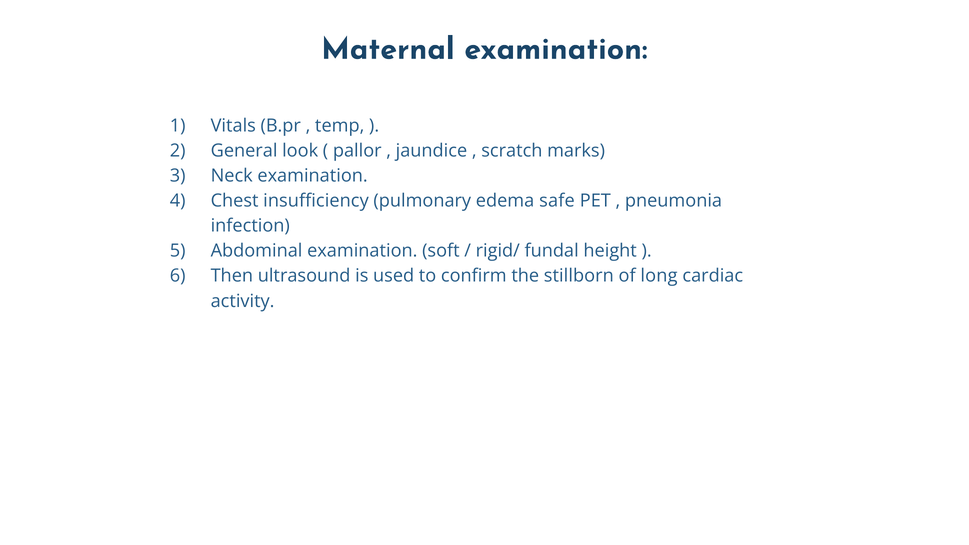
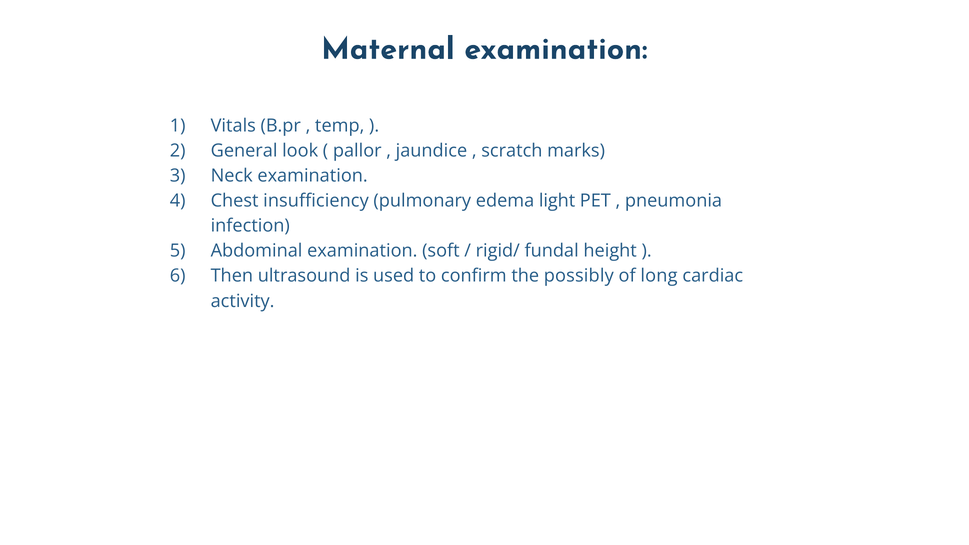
safe: safe -> light (557, 201)
stillborn: stillborn -> possibly (579, 276)
